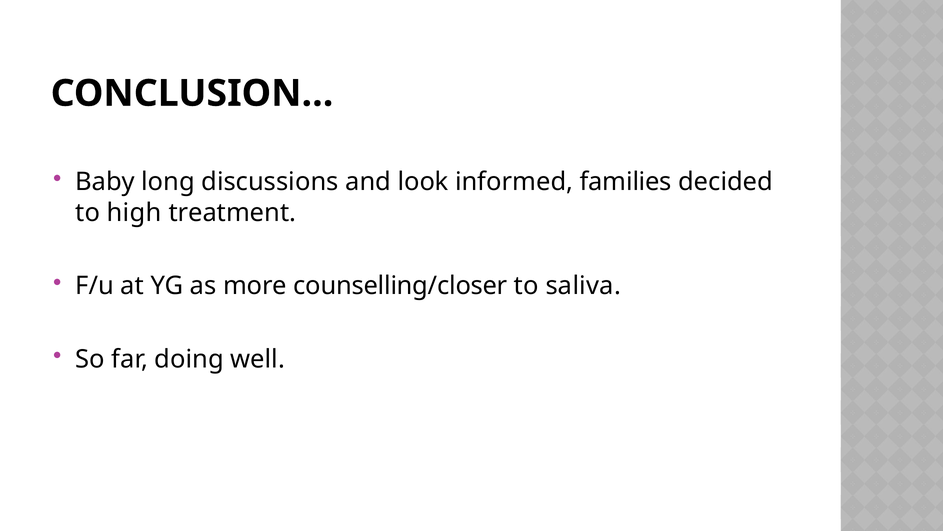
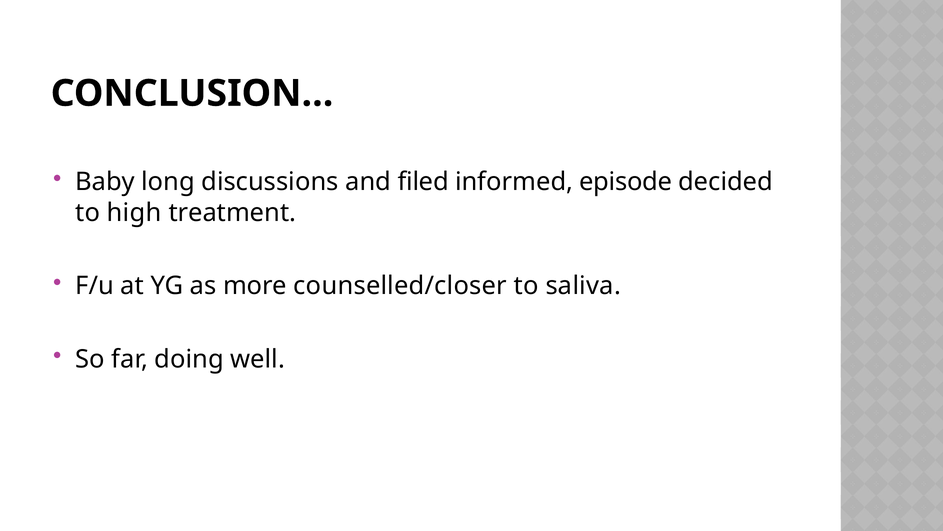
look: look -> filed (423, 182)
families: families -> episode (626, 182)
counselling/closer: counselling/closer -> counselled/closer (400, 286)
